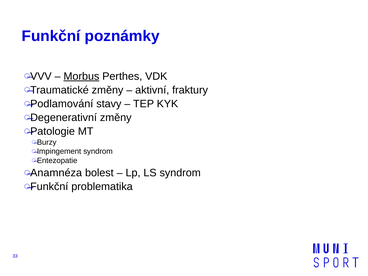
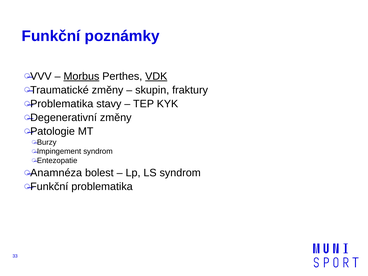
VDK underline: none -> present (156, 76)
aktivní: aktivní -> skupin (152, 90)
Podlamování: Podlamování -> Problematika (62, 104)
